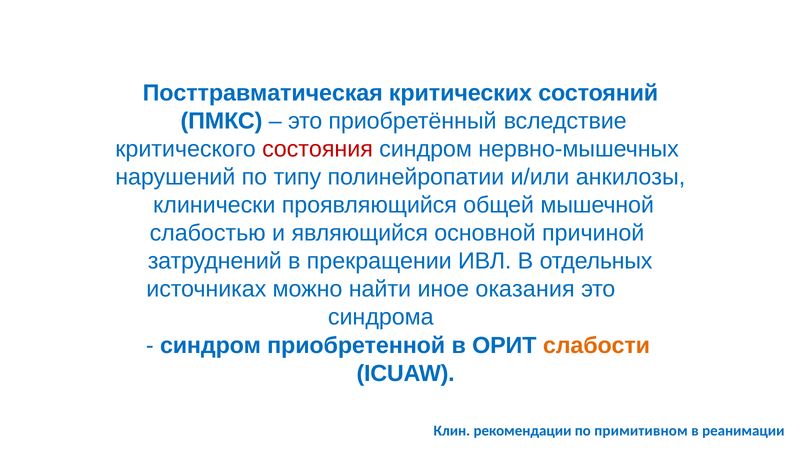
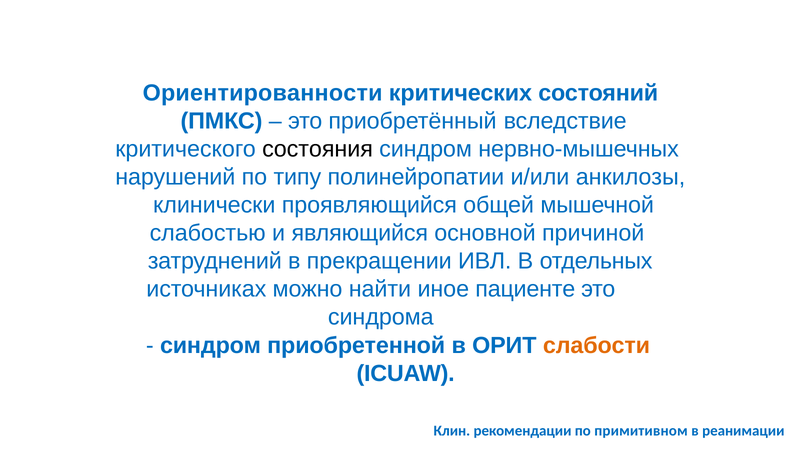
Посттравматическая: Посттравматическая -> Ориентированности (263, 93)
состояния colour: red -> black (318, 149)
оказания: оказания -> пациенте (525, 289)
